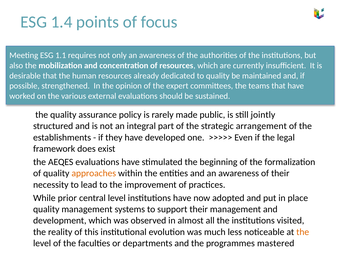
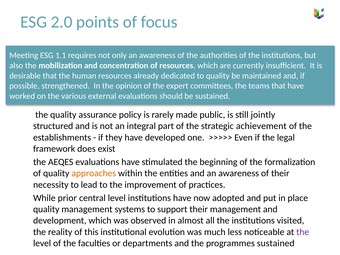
1.4: 1.4 -> 2.0 (62, 22)
arrangement: arrangement -> achievement (261, 126)
the colour: orange -> purple (303, 232)
programmes mastered: mastered -> sustained (276, 243)
